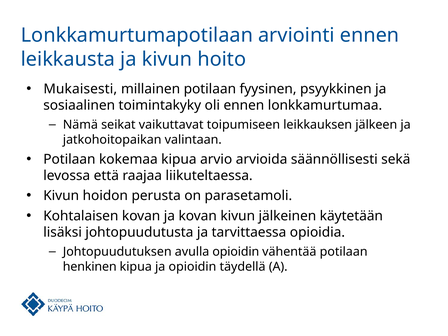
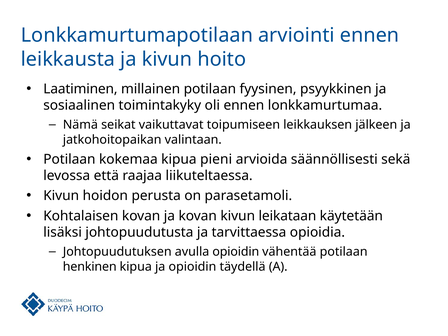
Mukaisesti: Mukaisesti -> Laatiminen (80, 89)
arvio: arvio -> pieni (216, 159)
jälkeinen: jälkeinen -> leikataan (287, 216)
